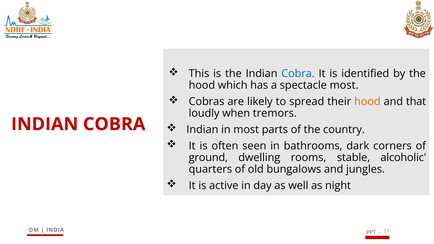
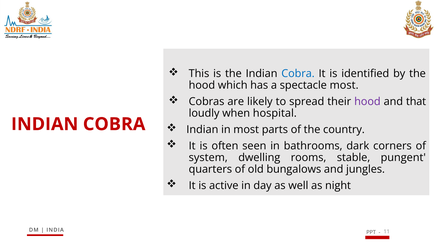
hood colour: orange -> purple (367, 102)
tremors: tremors -> hospital (275, 113)
ground: ground -> system (208, 158)
alcoholic: alcoholic -> pungent (403, 158)
